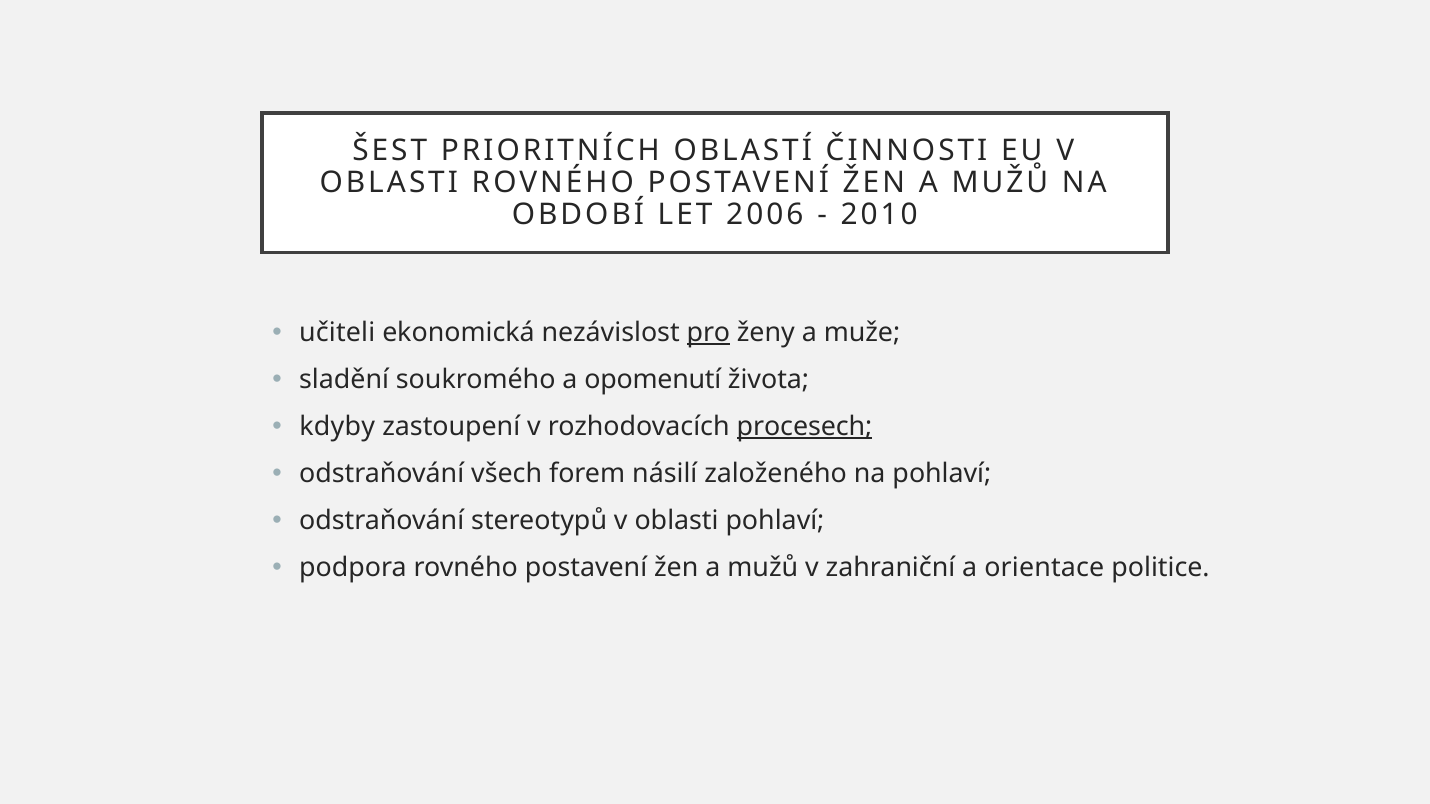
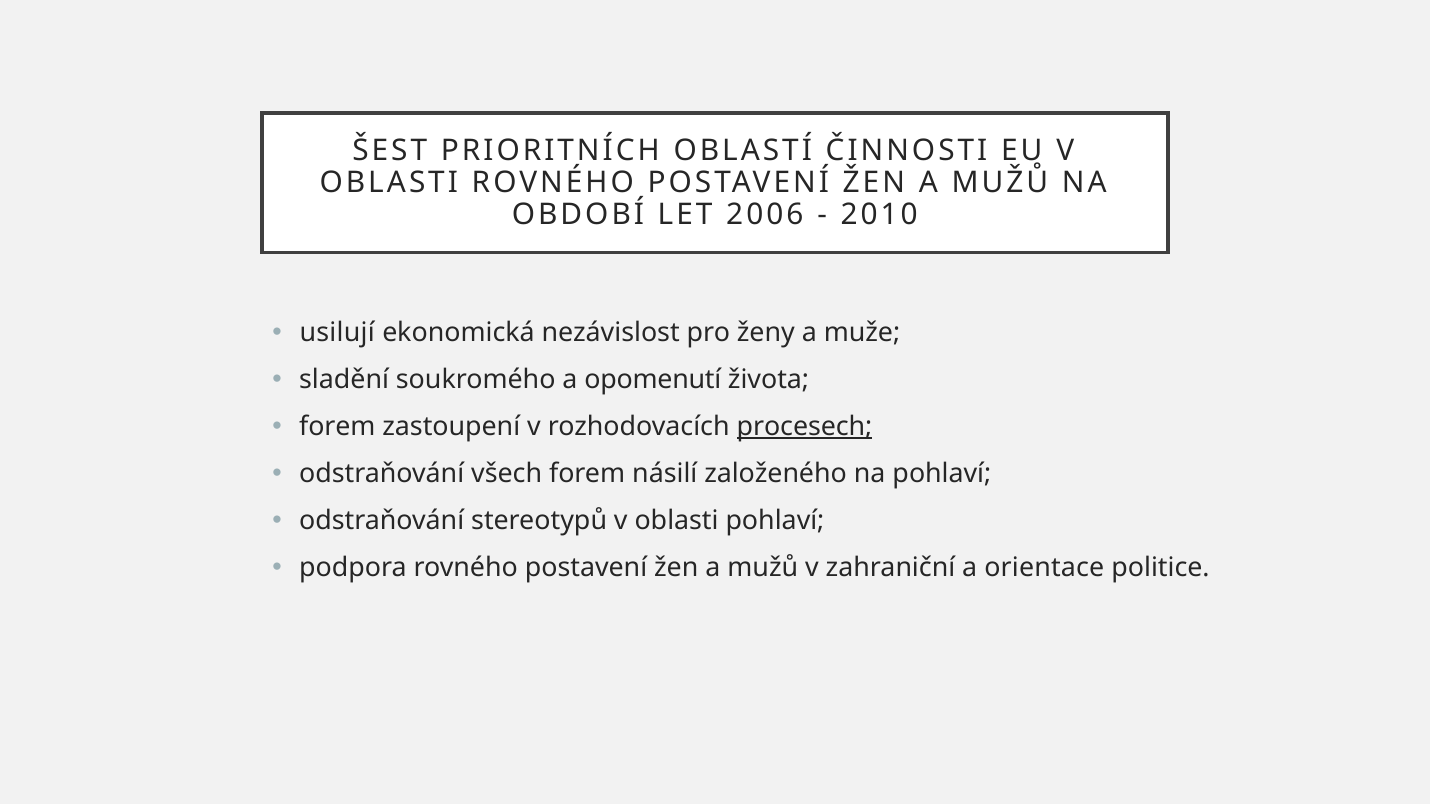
učiteli: učiteli -> usilují (337, 333)
pro underline: present -> none (708, 333)
kdyby: kdyby -> forem (337, 427)
